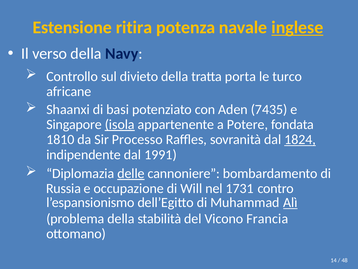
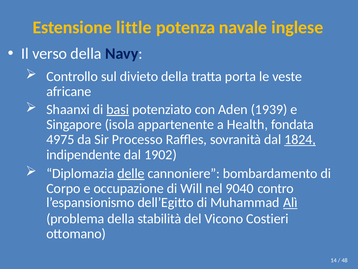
ritira: ritira -> little (134, 27)
inglese underline: present -> none (297, 27)
turco: turco -> veste (287, 76)
basi underline: none -> present (118, 109)
7435: 7435 -> 1939 (269, 109)
isola underline: present -> none (120, 124)
Potere: Potere -> Health (247, 124)
1810: 1810 -> 4975 (60, 139)
1991: 1991 -> 1902 (161, 154)
Russia: Russia -> Corpo (63, 188)
1731: 1731 -> 9040 (240, 188)
Francia: Francia -> Costieri (267, 218)
